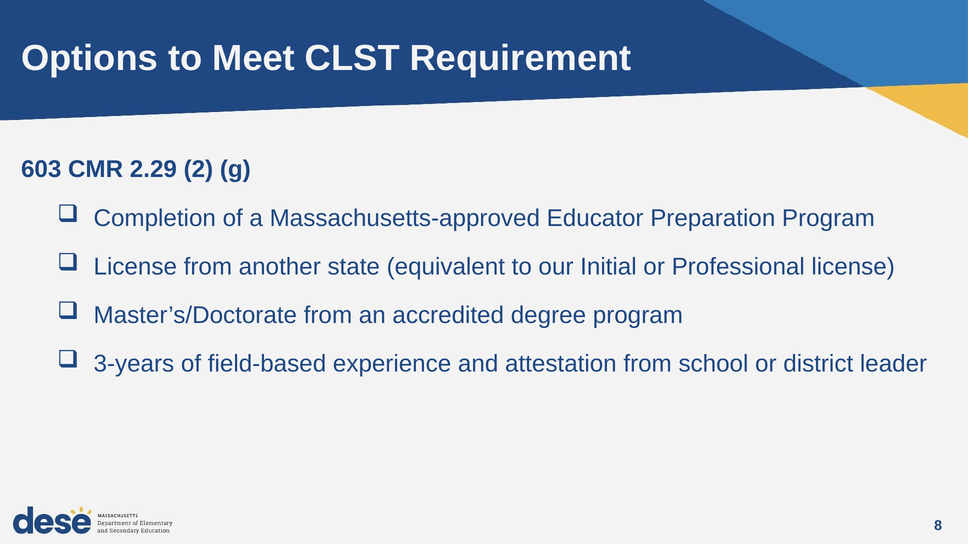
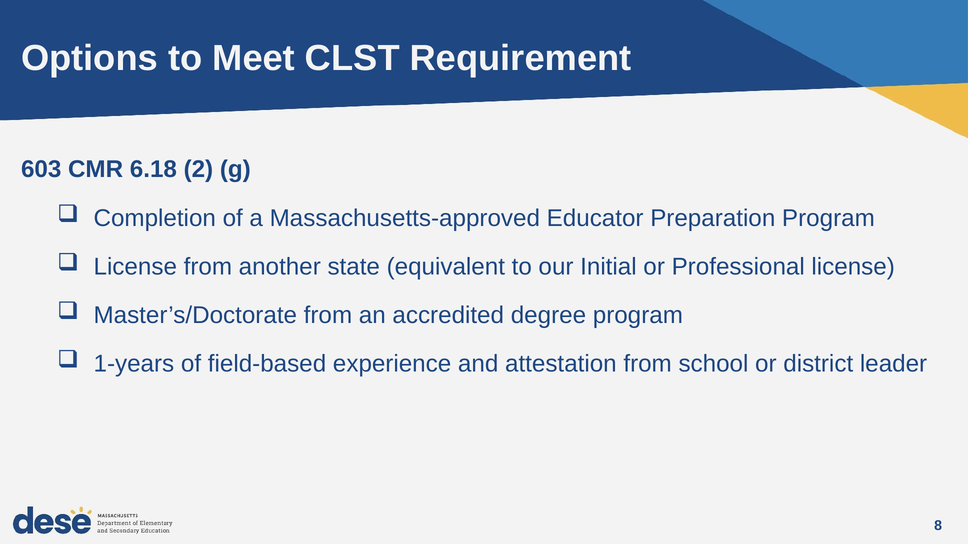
2.29: 2.29 -> 6.18 (153, 170)
3-years: 3-years -> 1-years (134, 364)
